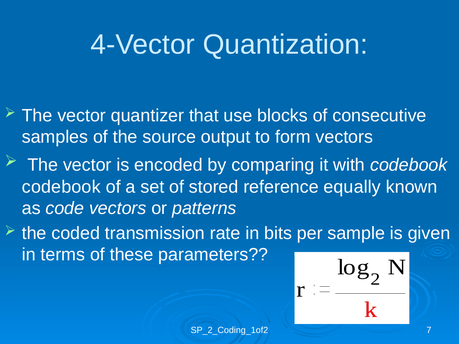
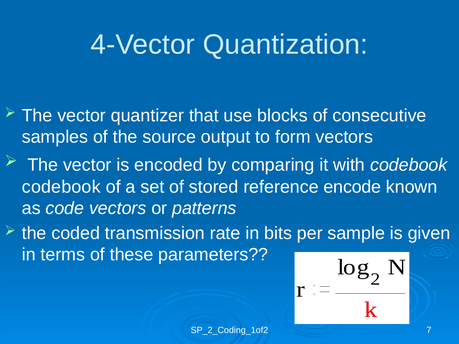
equally: equally -> encode (352, 187)
